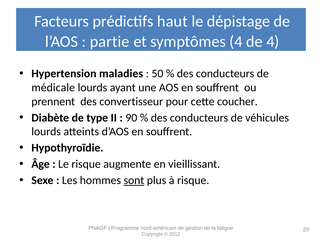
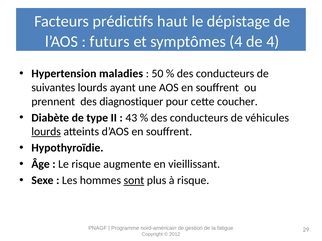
partie: partie -> futurs (110, 42)
médicale: médicale -> suivantes (53, 88)
convertisseur: convertisseur -> diagnostiquer (131, 102)
90: 90 -> 43 (131, 118)
lourds underline: none -> present (46, 132)
